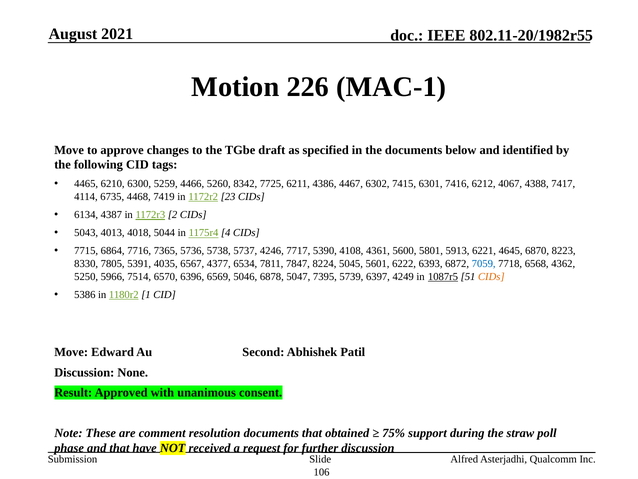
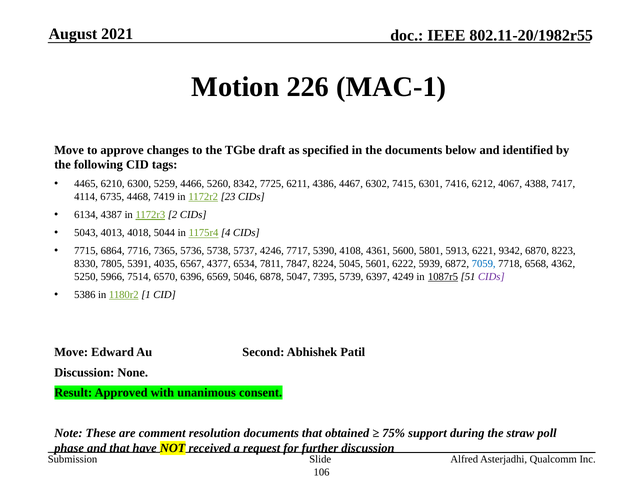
4645: 4645 -> 9342 (511, 251)
6393: 6393 -> 5939 (431, 263)
CIDs colour: orange -> purple (491, 276)
